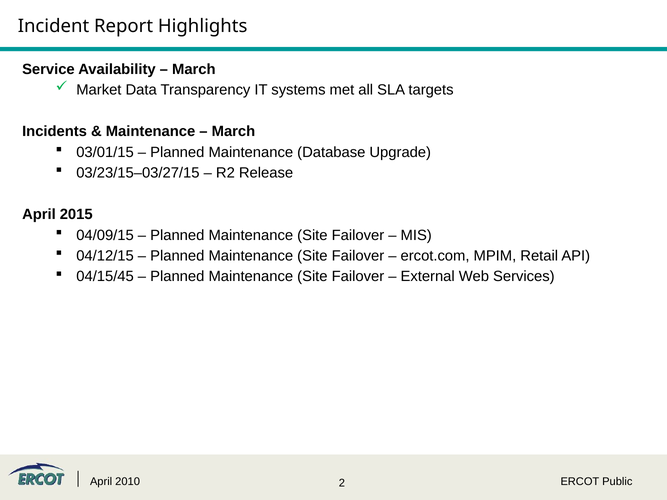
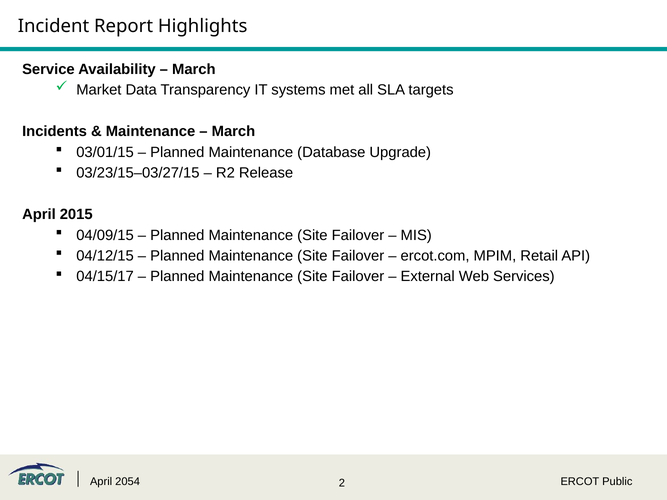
04/15/45: 04/15/45 -> 04/15/17 (105, 277)
2010: 2010 -> 2054 (128, 482)
